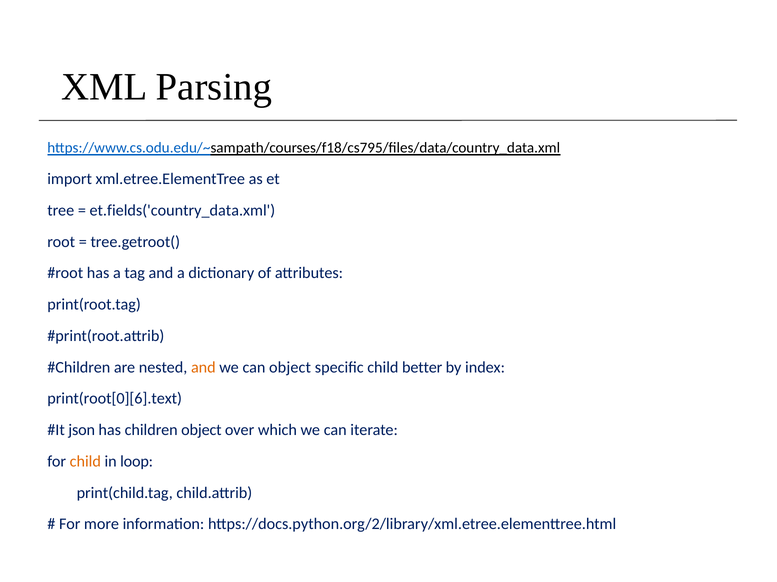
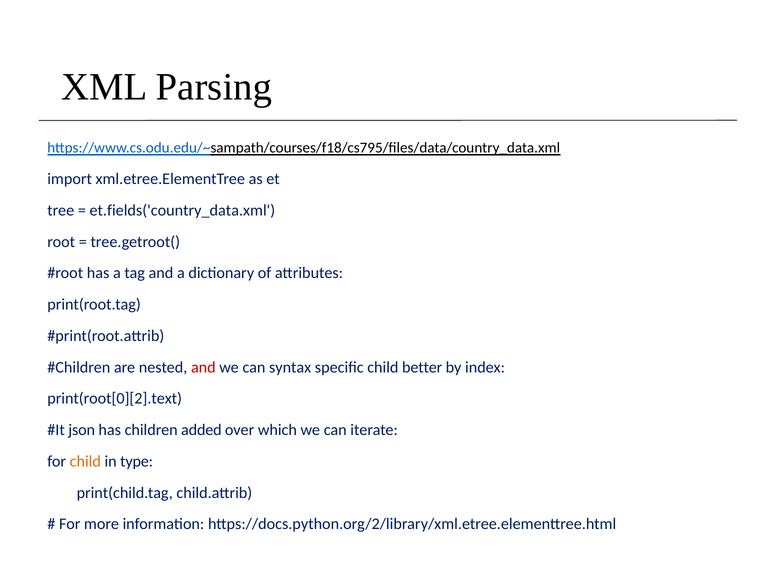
and colour: orange -> red (203, 368)
can object: object -> syntax (290, 368)
print(root[0][6].text: print(root[0][6].text -> print(root[0][2].text (115, 399)
children object: object -> added (201, 431)
loop: loop -> type (137, 462)
